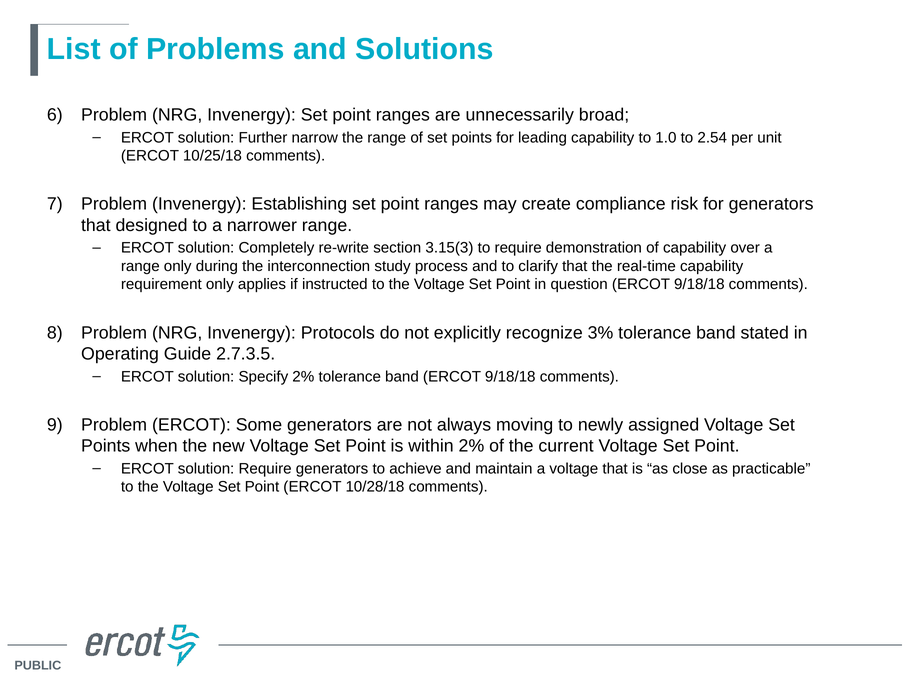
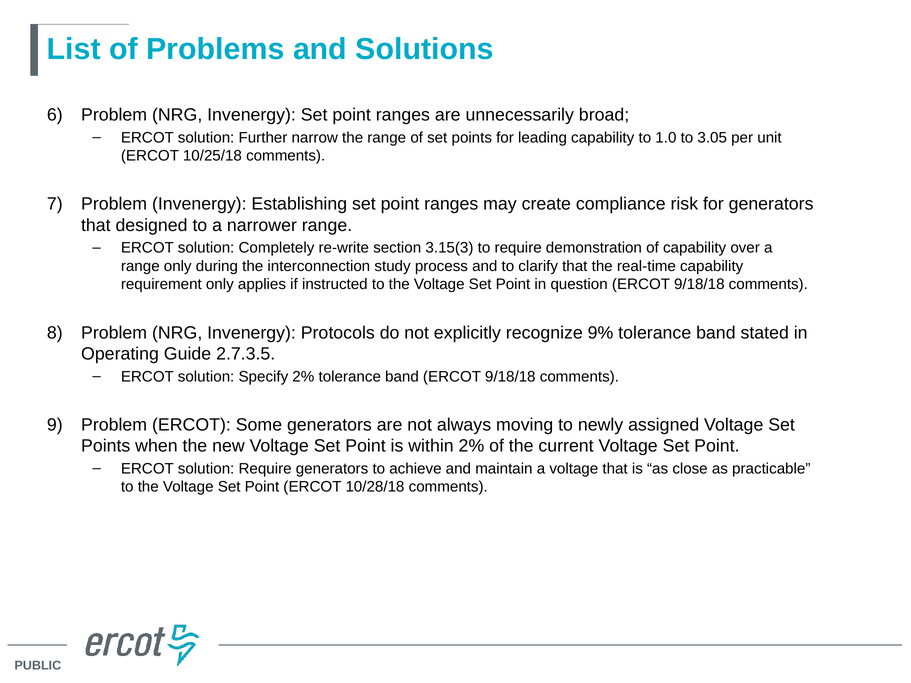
2.54: 2.54 -> 3.05 (712, 138)
3%: 3% -> 9% (601, 333)
